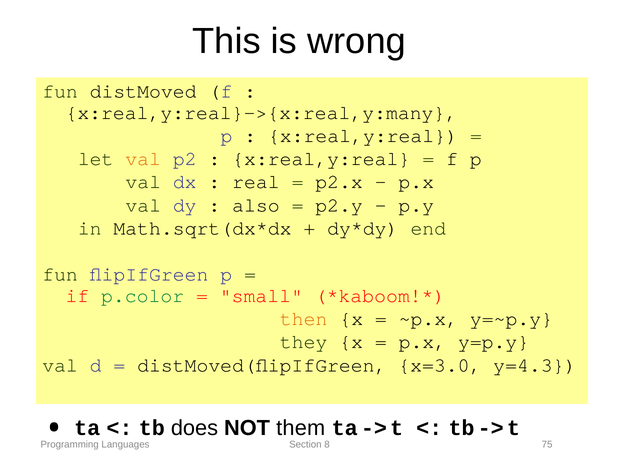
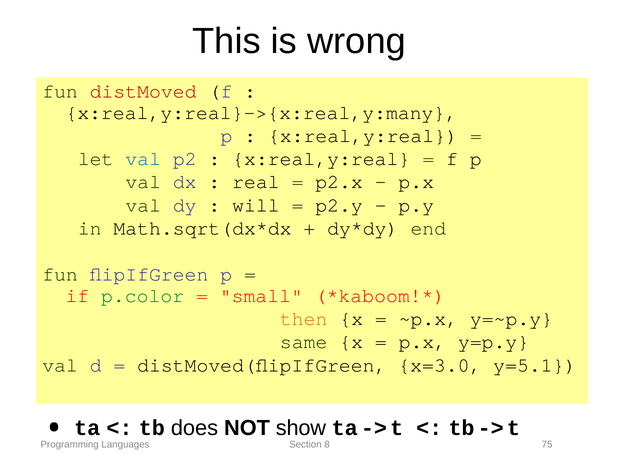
distMoved colour: black -> red (143, 91)
val colour: orange -> blue (143, 159)
also: also -> will (256, 205)
they: they -> same (304, 341)
y=4.3: y=4.3 -> y=5.1 (535, 364)
them: them -> show (301, 427)
